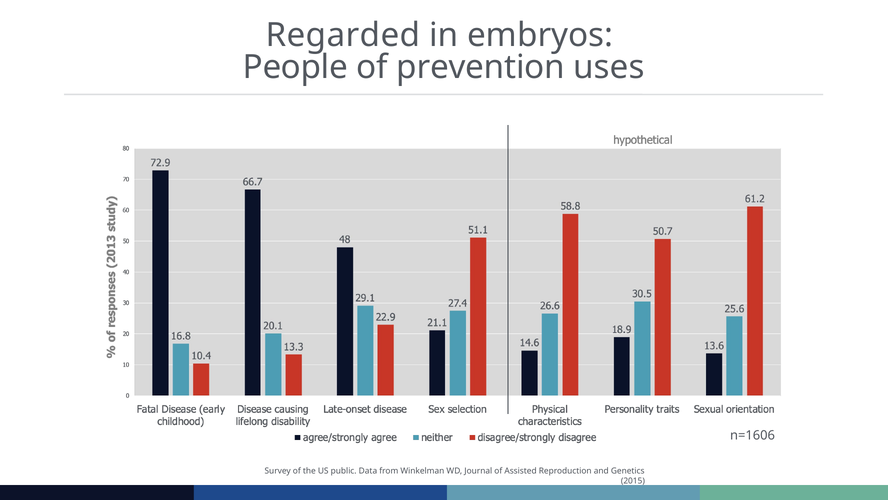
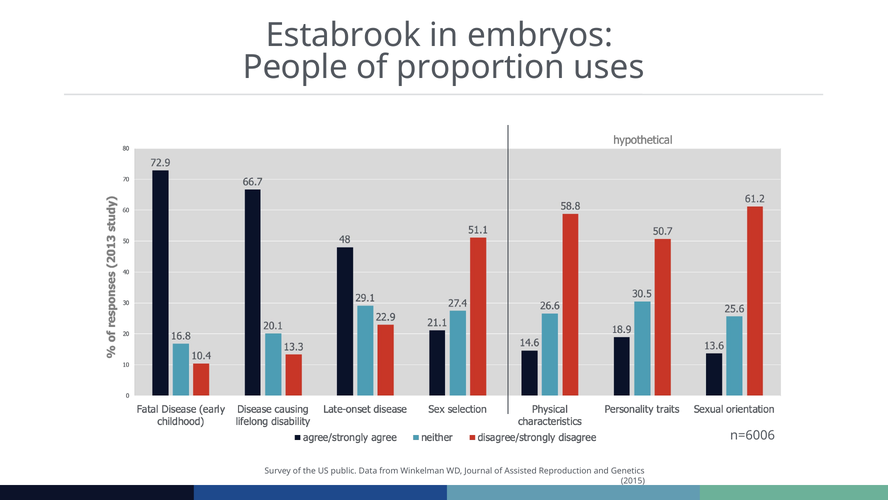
Regarded: Regarded -> Estabrook (343, 35)
prevention: prevention -> proportion (481, 67)
n=1606: n=1606 -> n=6006 (753, 435)
